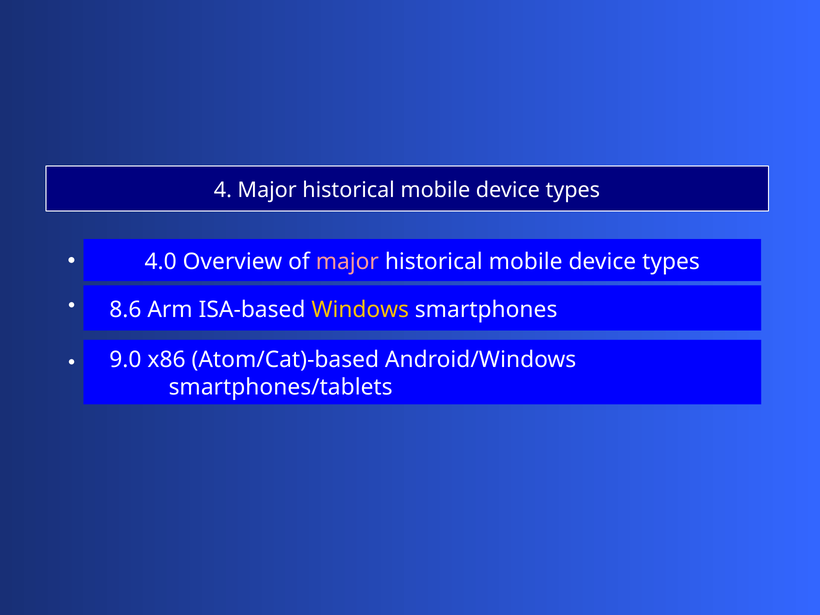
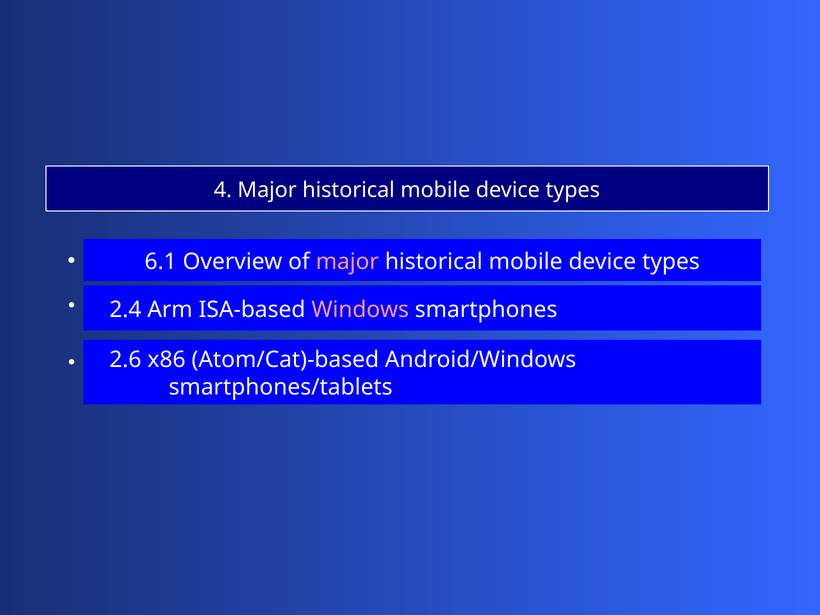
4.0: 4.0 -> 6.1 (161, 262)
8.6: 8.6 -> 2.4 (125, 310)
Windows colour: yellow -> pink (360, 310)
9.0: 9.0 -> 2.6 (125, 360)
